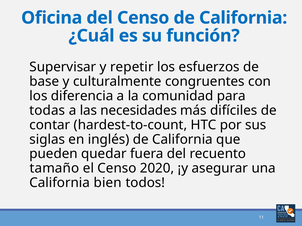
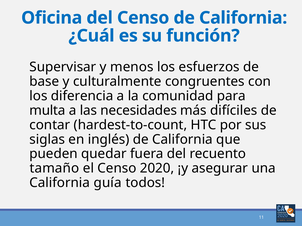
repetir: repetir -> menos (132, 67)
todas: todas -> multa (47, 111)
bien: bien -> guía (108, 183)
